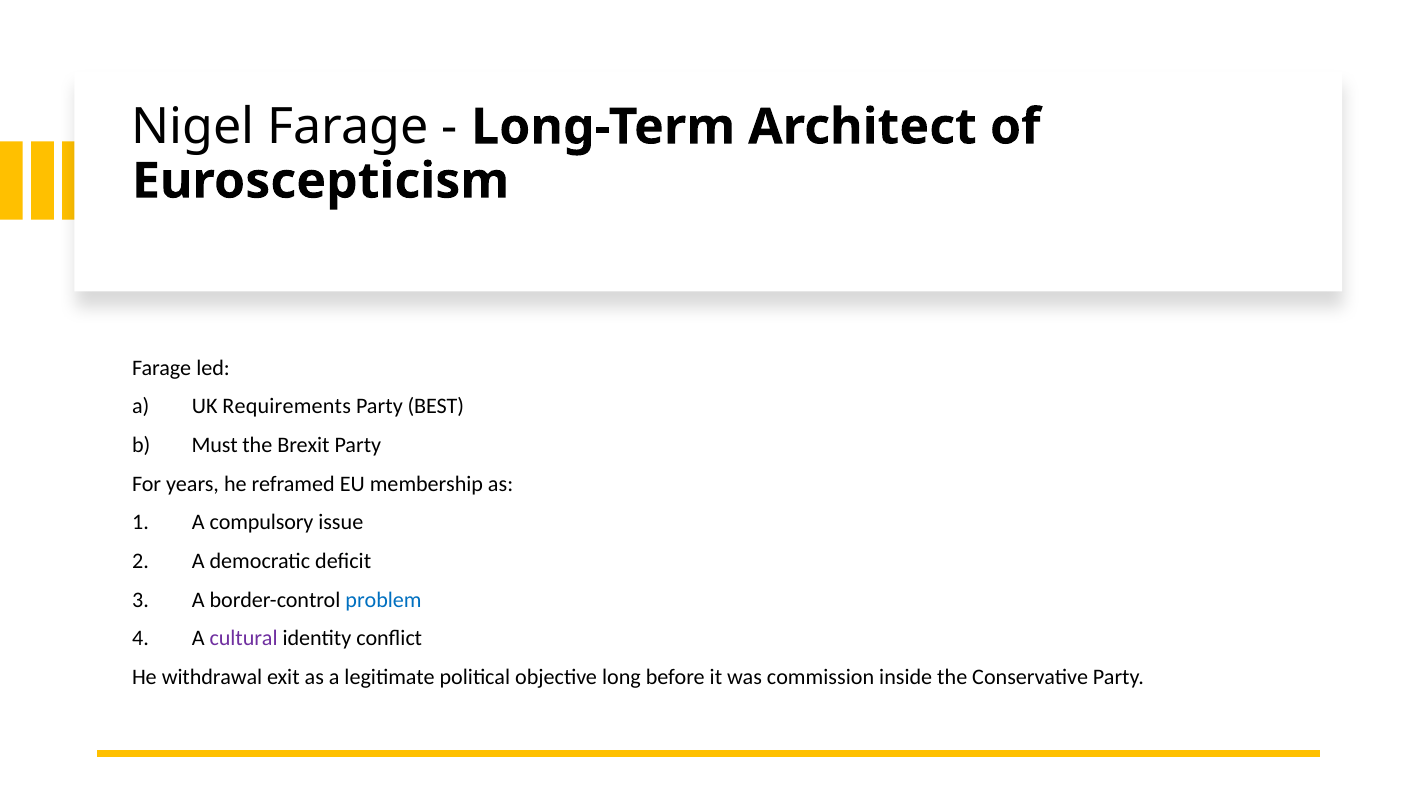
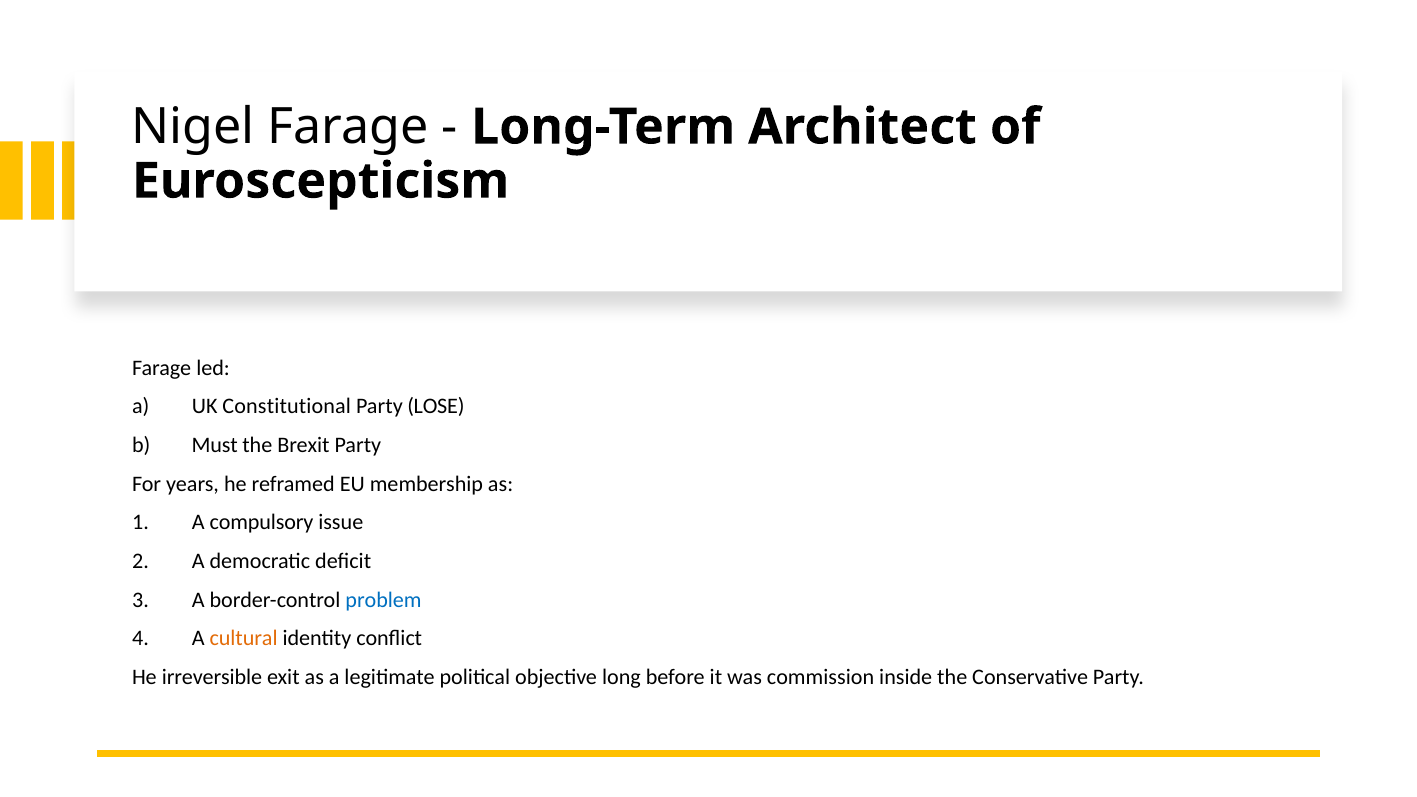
Requirements: Requirements -> Constitutional (287, 406)
BEST: BEST -> LOSE (436, 406)
cultural colour: purple -> orange (244, 639)
withdrawal: withdrawal -> irreversible (212, 677)
